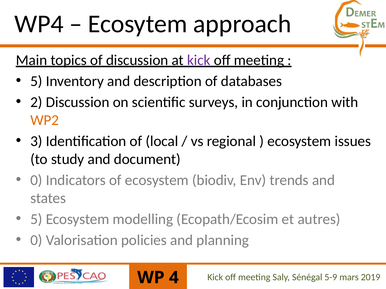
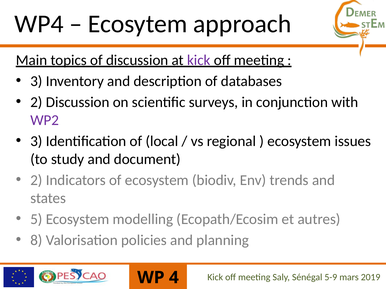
5: 5 -> 3 (36, 81)
WP2 colour: orange -> purple (45, 120)
0: 0 -> 2 (36, 180)
0: 0 -> 8 (36, 240)
